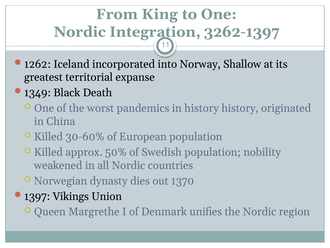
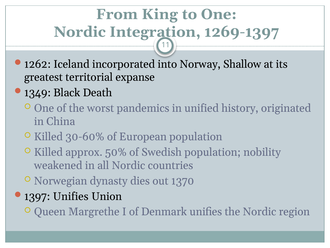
3262-1397: 3262-1397 -> 1269-1397 (242, 32)
in history: history -> unified (202, 108)
1397 Vikings: Vikings -> Unifies (71, 196)
